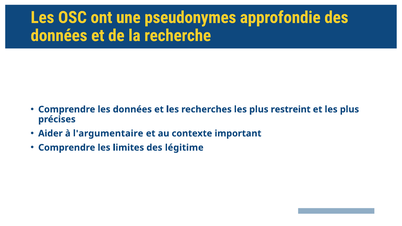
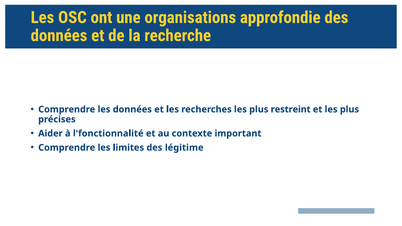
pseudonymes: pseudonymes -> organisations (190, 17)
l'argumentaire: l'argumentaire -> l'fonctionnalité (108, 134)
